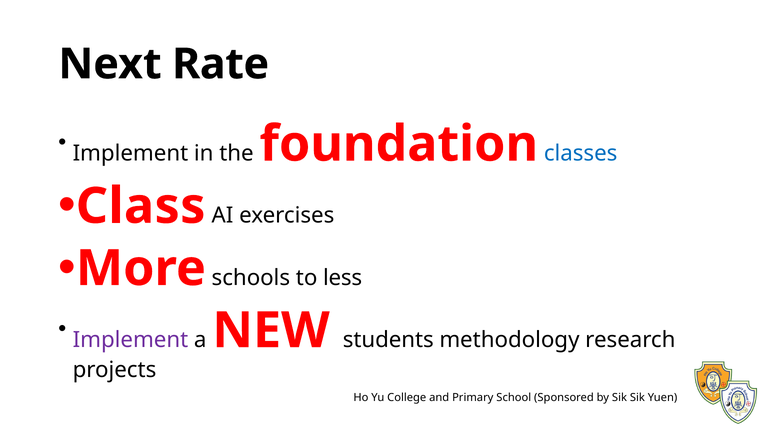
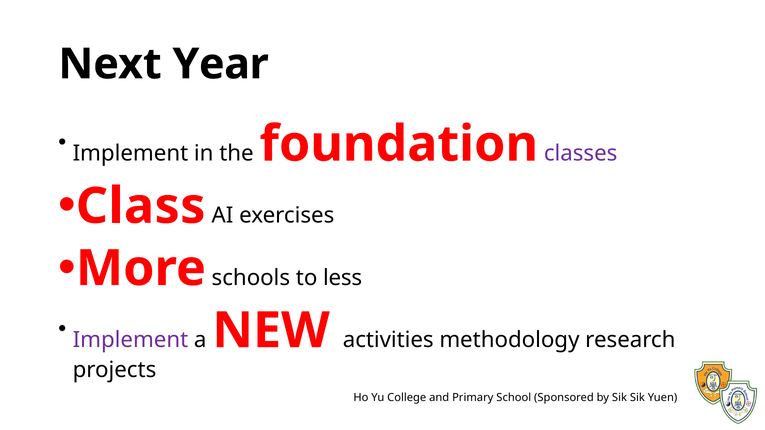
Rate: Rate -> Year (221, 64)
classes colour: blue -> purple (581, 153)
students: students -> activities (388, 340)
